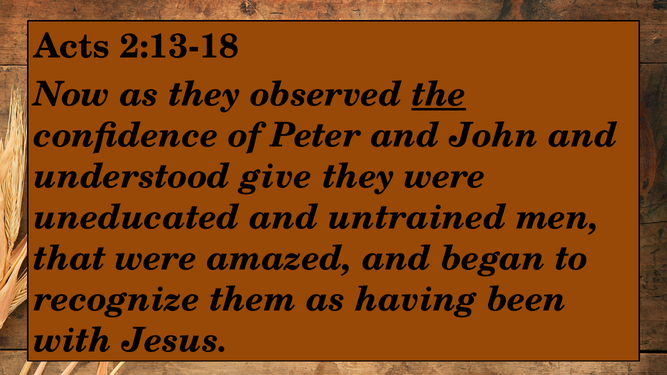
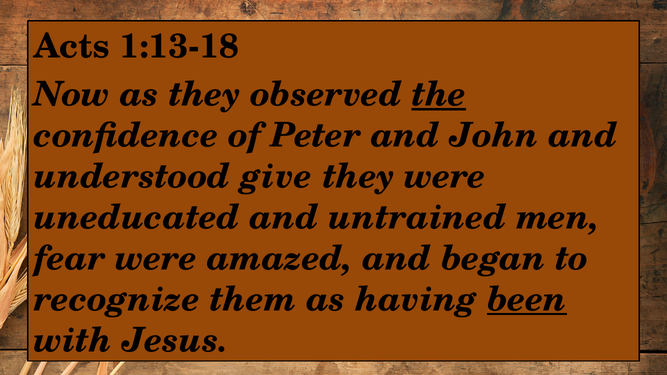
2:13-18: 2:13-18 -> 1:13-18 (179, 47)
that: that -> fear (70, 259)
been underline: none -> present (527, 300)
